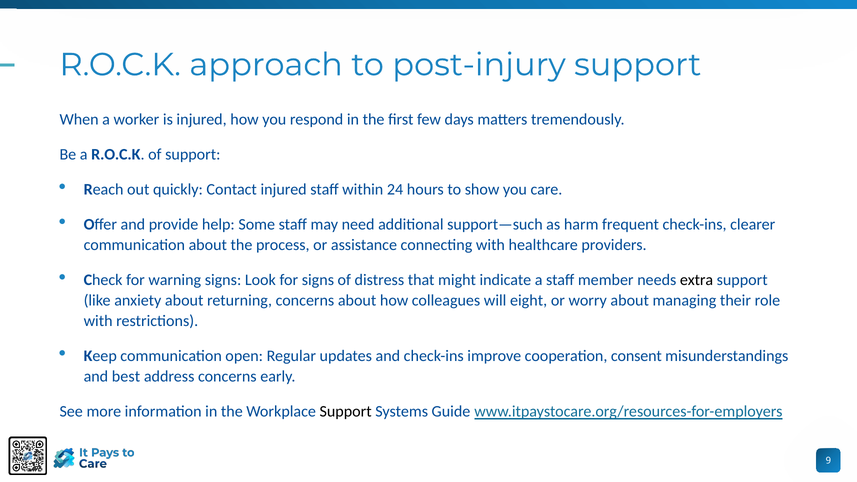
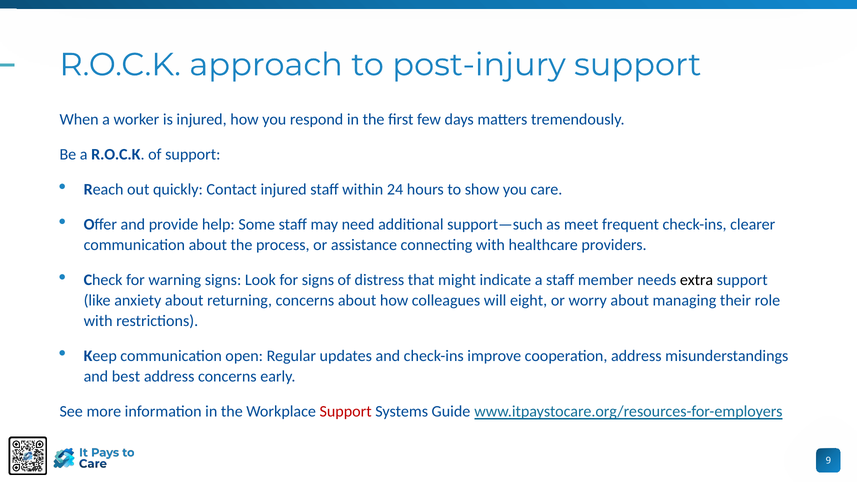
harm: harm -> meet (581, 224)
cooperation consent: consent -> address (636, 356)
Support colour: black -> red (346, 412)
